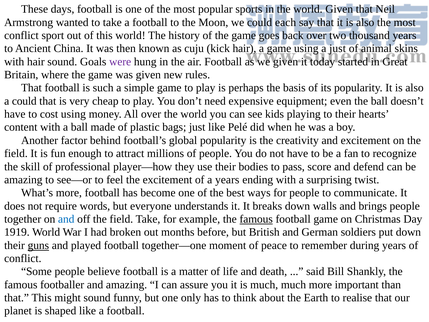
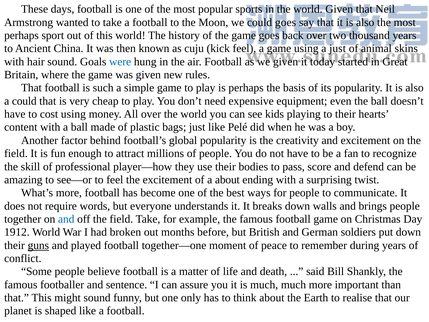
could each: each -> goes (286, 22)
conflict: conflict -> perhaps (21, 35)
kick hair: hair -> feel (244, 49)
were colour: purple -> blue (120, 62)
a years: years -> about (227, 180)
famous underline: present -> none (256, 219)
1919: 1919 -> 1912 (17, 232)
and amazing: amazing -> sentence (127, 284)
